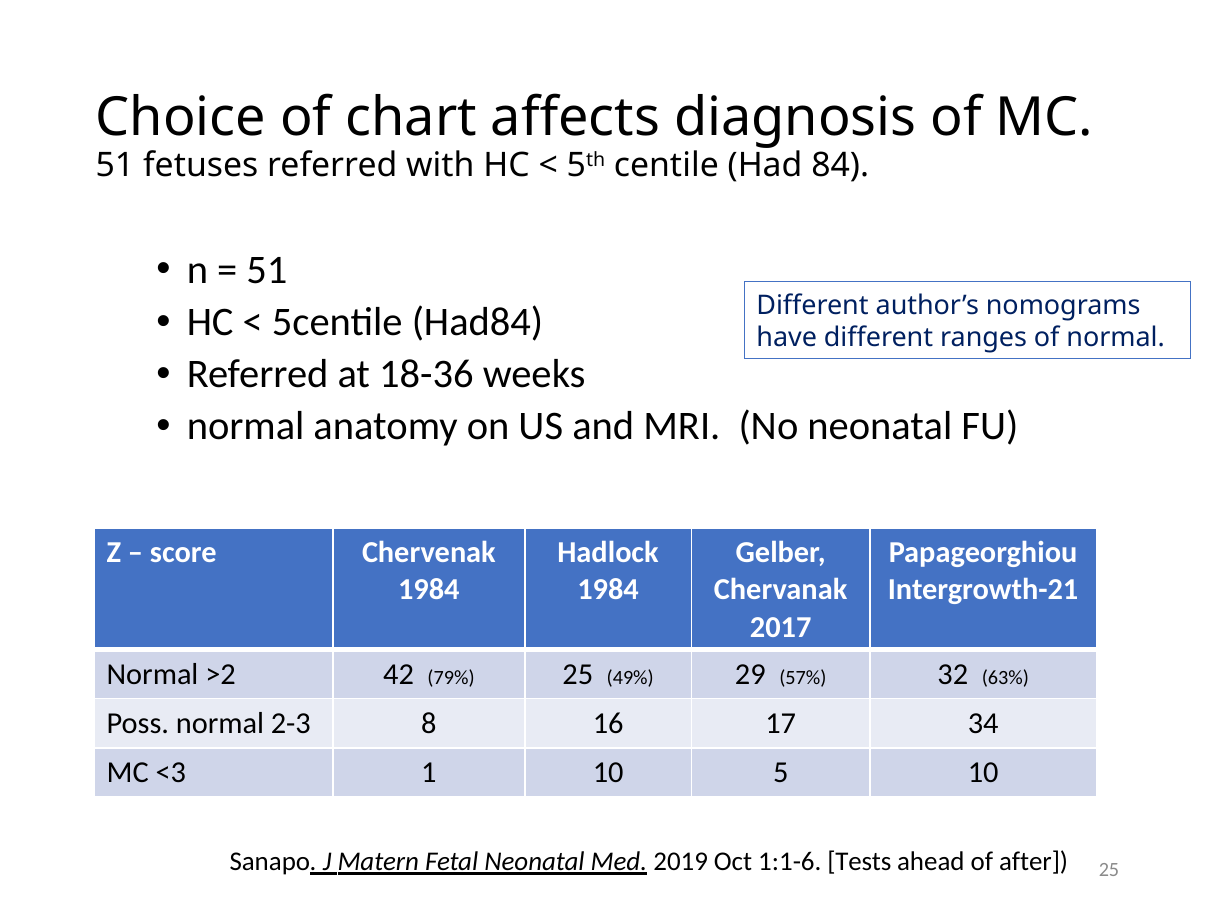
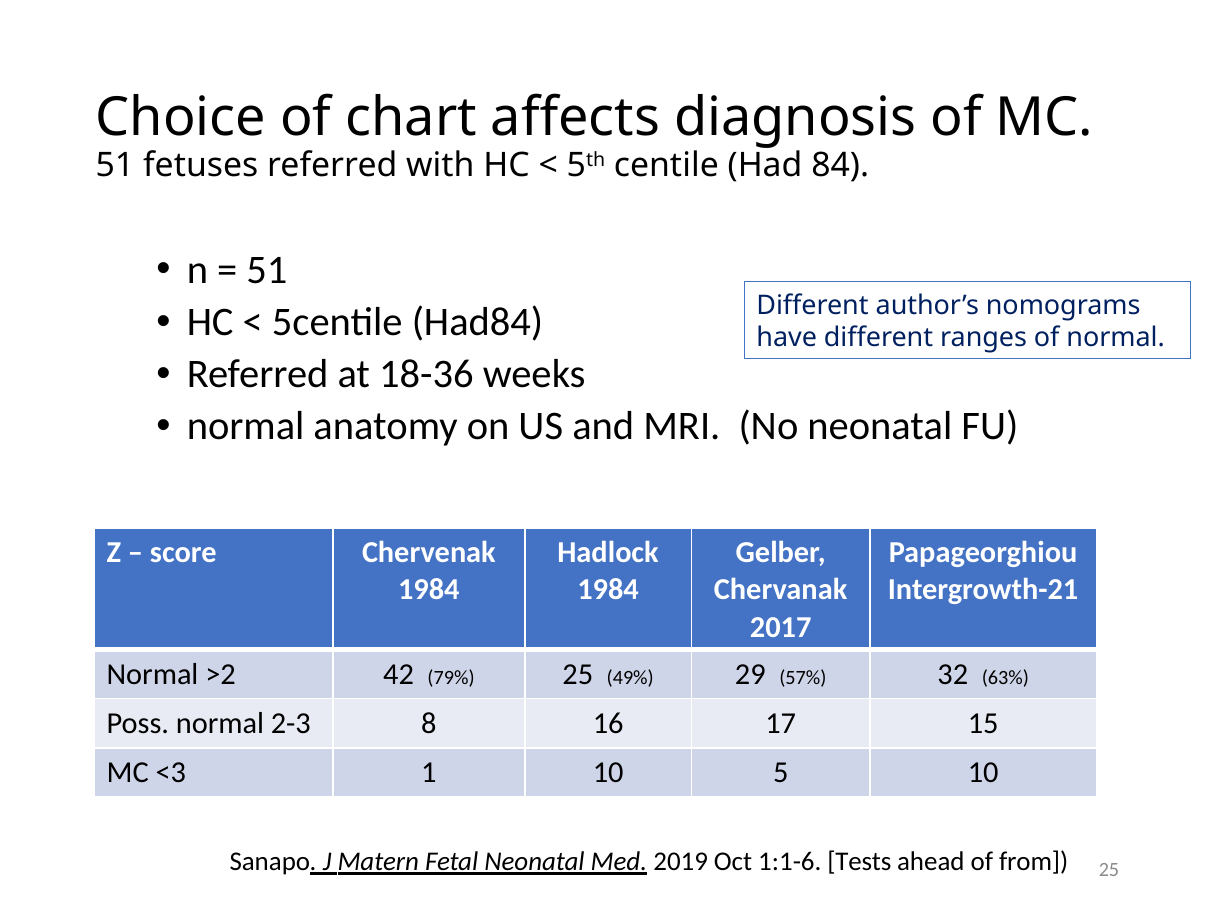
34: 34 -> 15 (983, 724)
after: after -> from (1034, 862)
